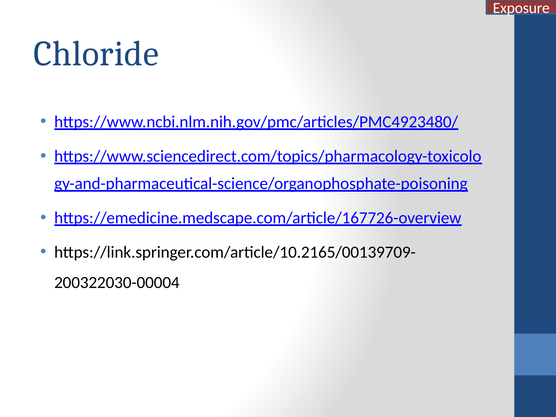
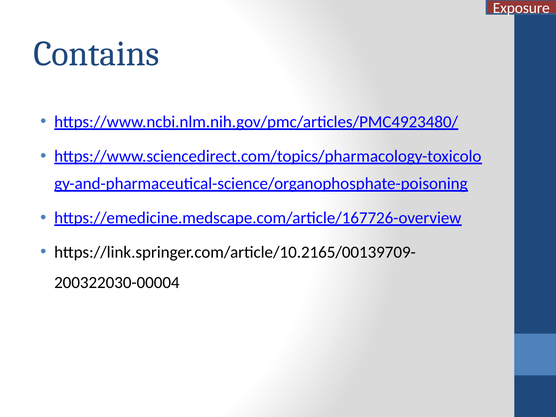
Chloride: Chloride -> Contains (96, 54)
